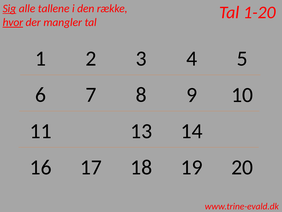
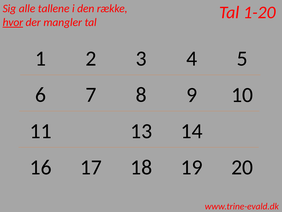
Sig underline: present -> none (9, 9)
